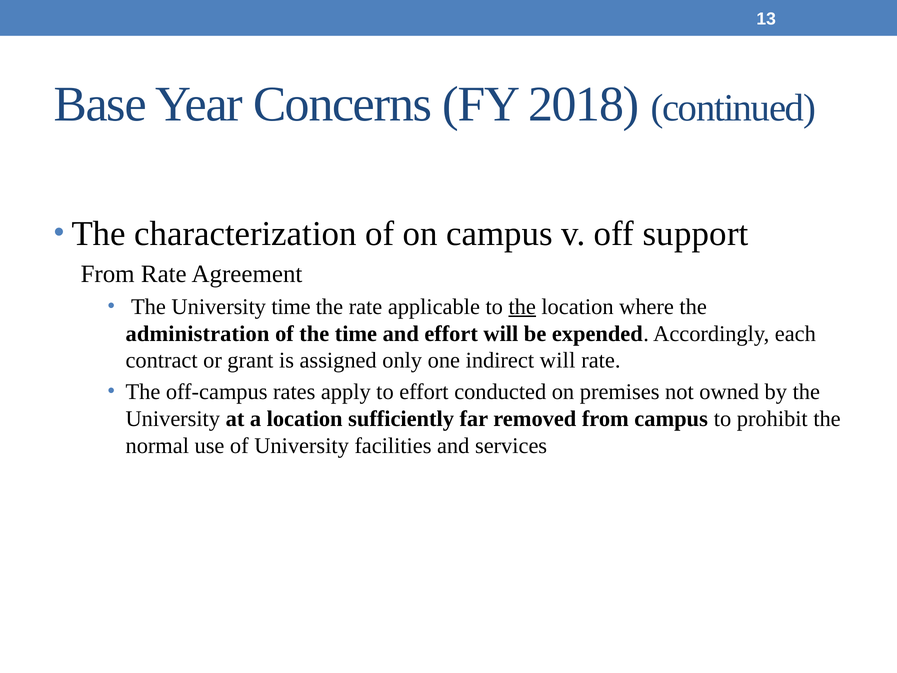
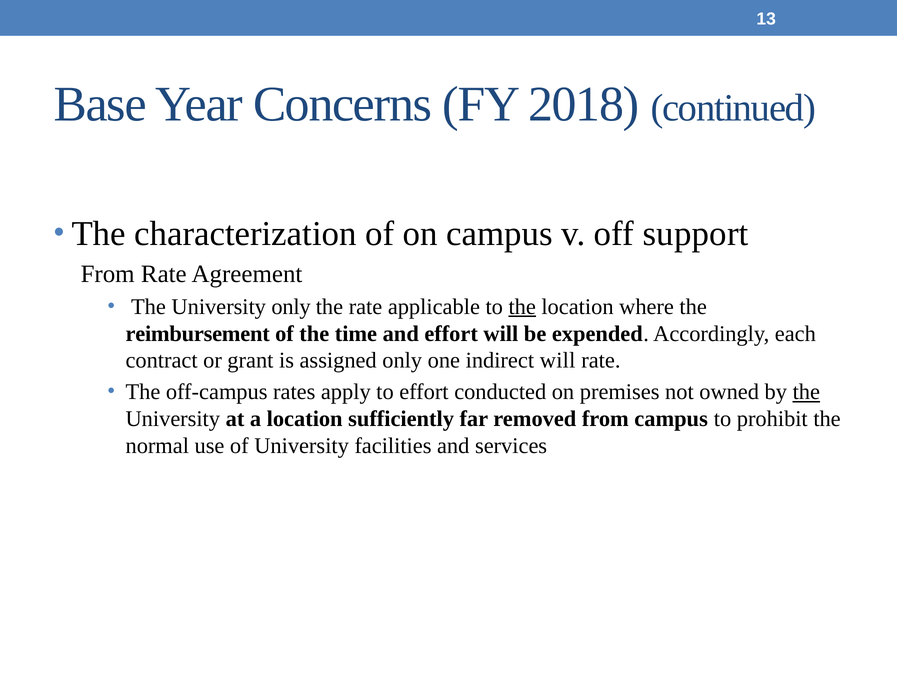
University time: time -> only (291, 307)
administration: administration -> reimbursement (198, 334)
the underline: none -> present (806, 392)
